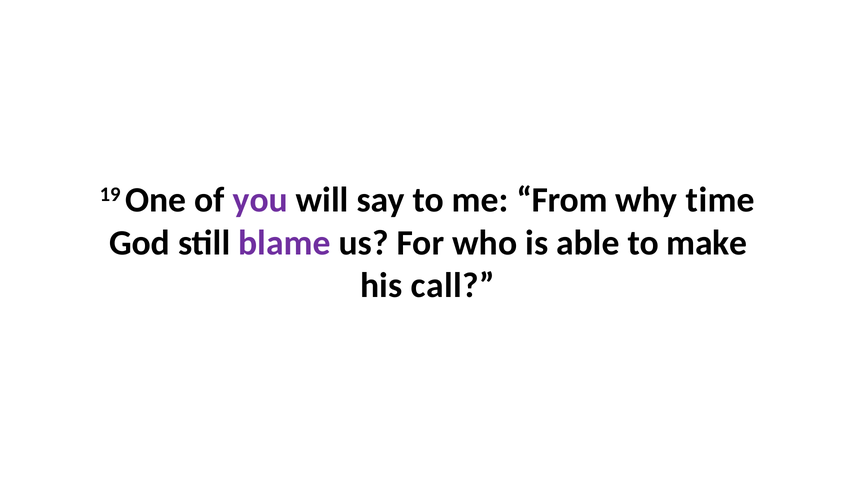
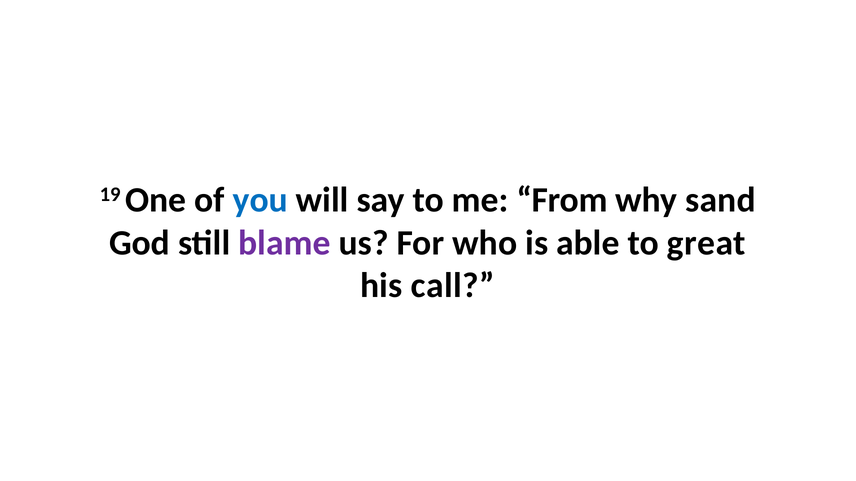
you colour: purple -> blue (260, 200)
time: time -> sand (720, 200)
make: make -> great (706, 243)
